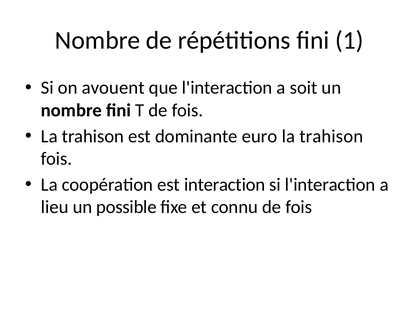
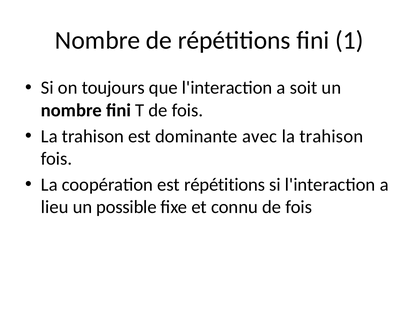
avouent: avouent -> toujours (113, 88)
euro: euro -> avec (260, 136)
est interaction: interaction -> répétitions (225, 185)
